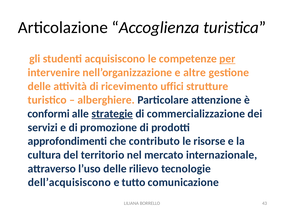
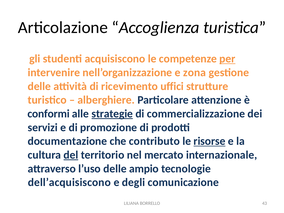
altre: altre -> zona (195, 73)
approfondimenti: approfondimenti -> documentazione (67, 141)
risorse underline: none -> present (209, 141)
del underline: none -> present (71, 155)
rilievo: rilievo -> ampio (144, 169)
tutto: tutto -> degli (134, 182)
